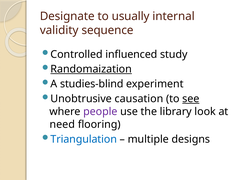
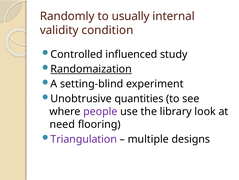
Designate: Designate -> Randomly (67, 16)
sequence: sequence -> condition (107, 30)
studies-blind: studies-blind -> setting-blind (92, 84)
causation: causation -> quantities (139, 98)
see underline: present -> none (191, 98)
Triangulation colour: blue -> purple (84, 139)
